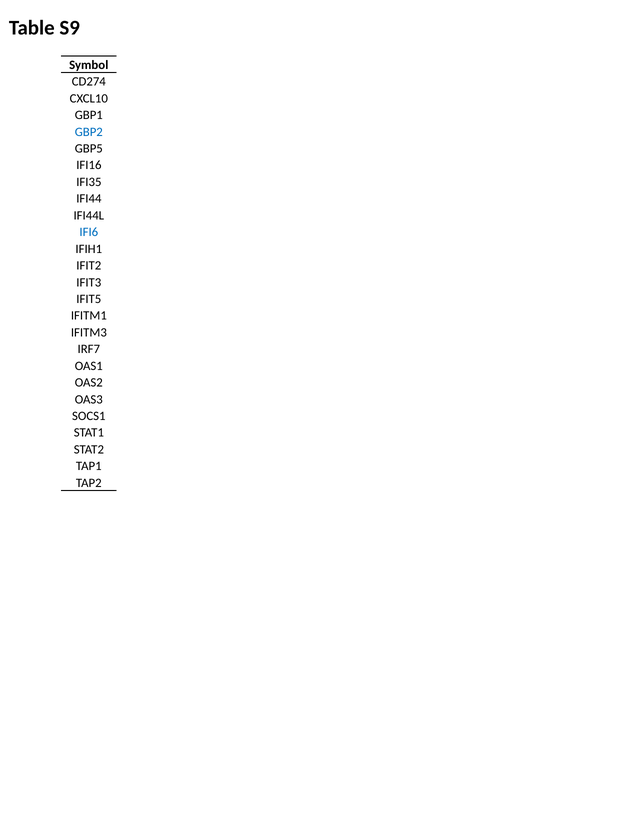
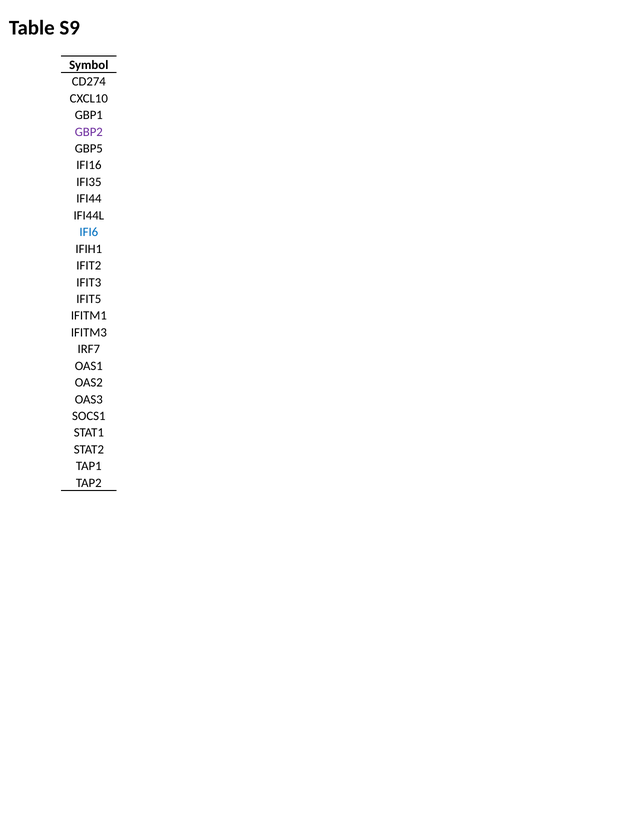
GBP2 colour: blue -> purple (89, 132)
